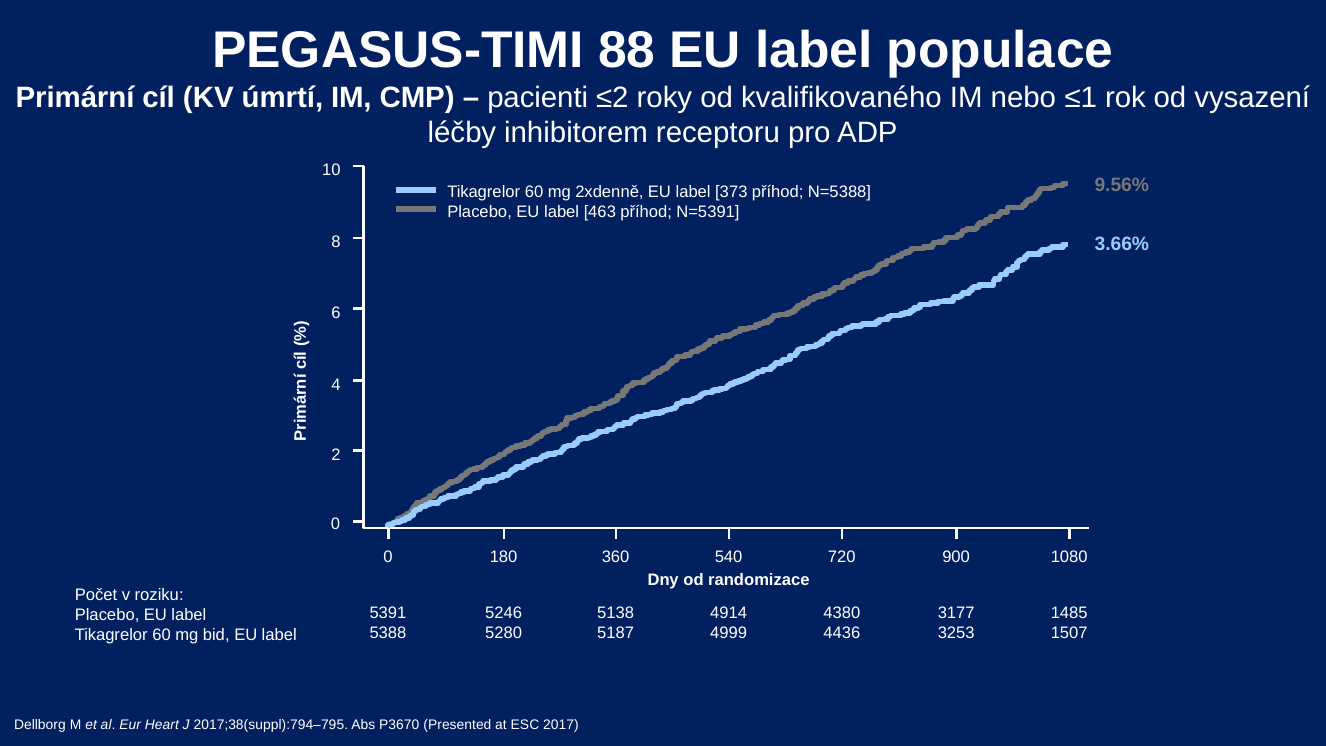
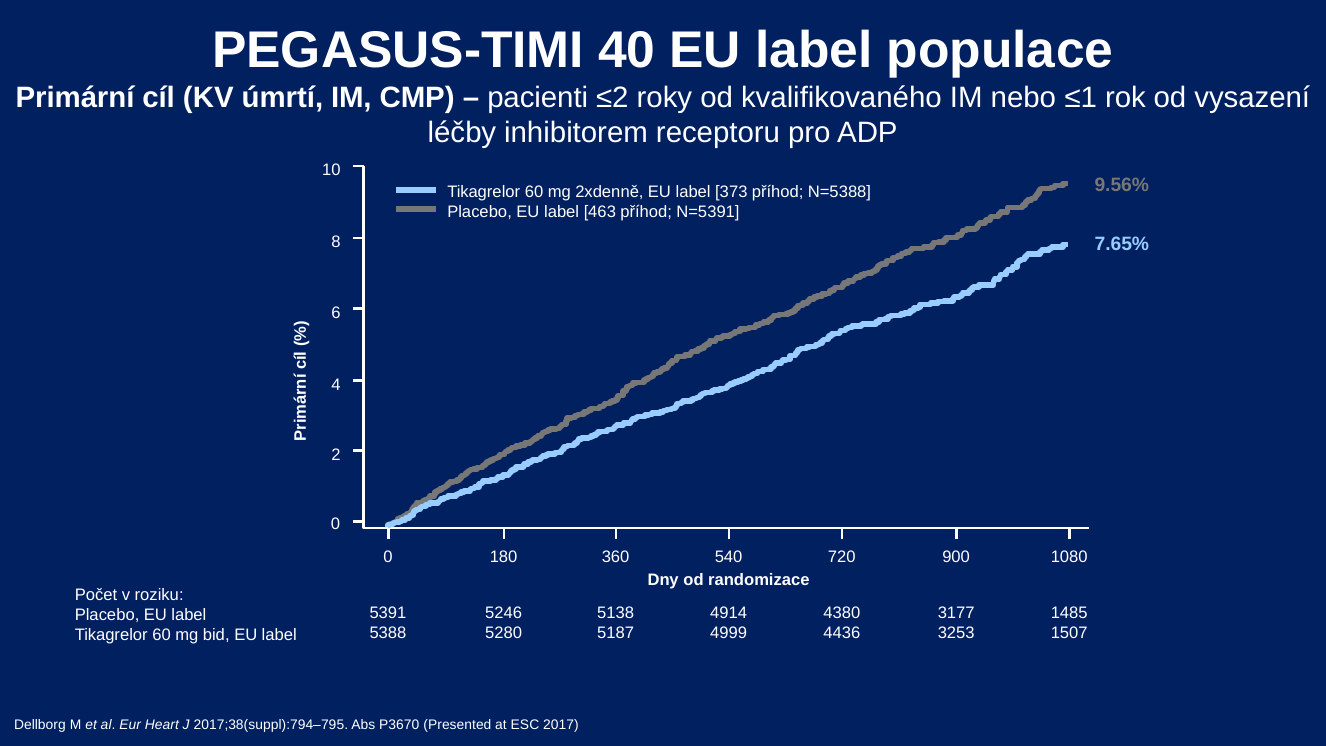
88: 88 -> 40 (627, 51)
3.66%: 3.66% -> 7.65% (1122, 244)
